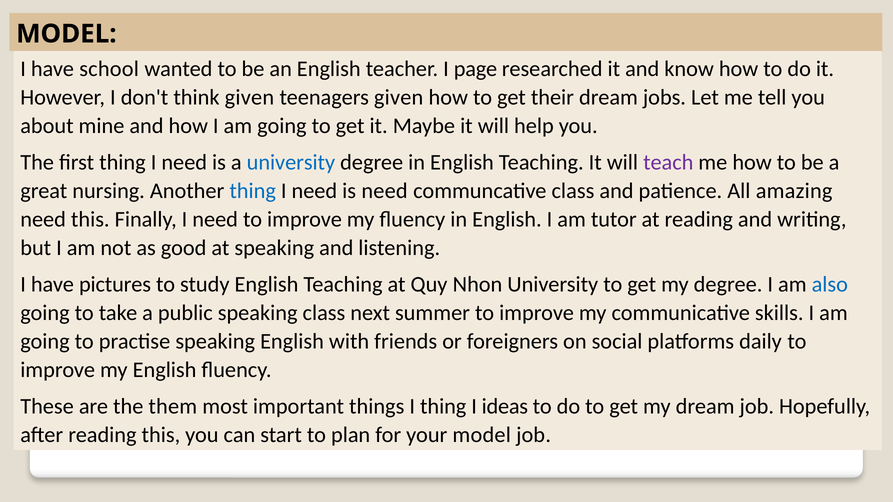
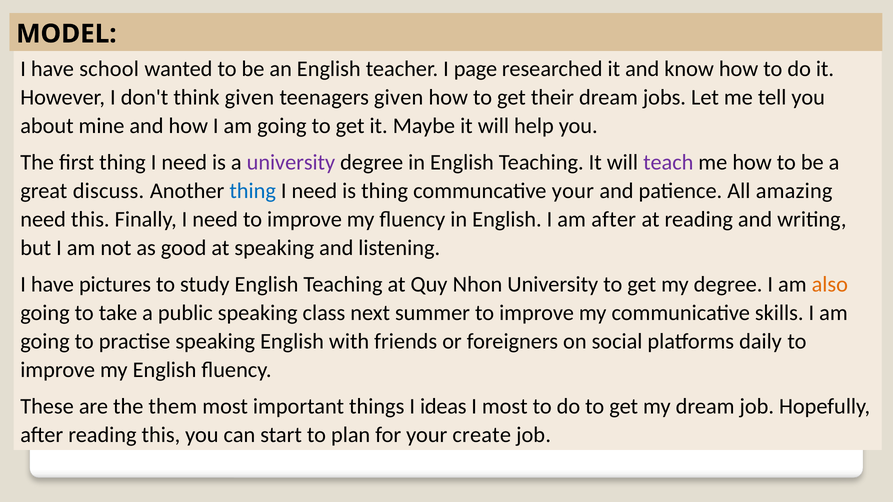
university colour: blue -> purple (291, 162)
nursing: nursing -> discuss (108, 191)
is need: need -> thing (385, 191)
communcative class: class -> your (573, 191)
am tutor: tutor -> after (614, 220)
also colour: blue -> orange (830, 284)
I thing: thing -> ideas (443, 406)
I ideas: ideas -> most (505, 406)
your model: model -> create (482, 435)
